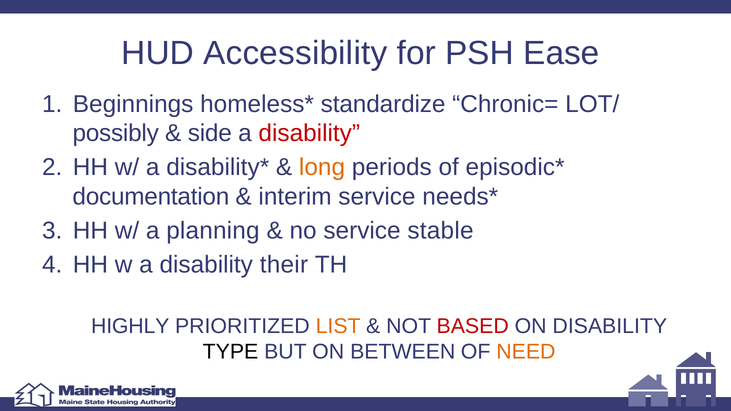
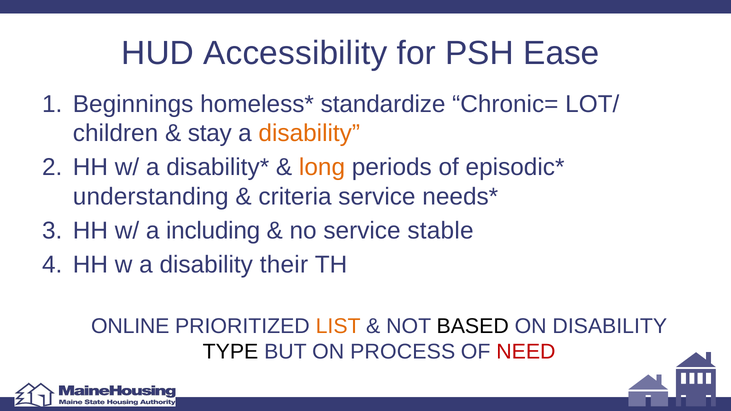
possibly: possibly -> children (116, 133)
side: side -> stay (210, 133)
disability colour: red -> orange (309, 133)
documentation: documentation -> understanding (151, 197)
interim: interim -> criteria (295, 197)
planning: planning -> including (213, 231)
HIGHLY: HIGHLY -> ONLINE (130, 326)
BASED colour: red -> black (473, 326)
BETWEEN: BETWEEN -> PROCESS (403, 352)
NEED colour: orange -> red (526, 352)
